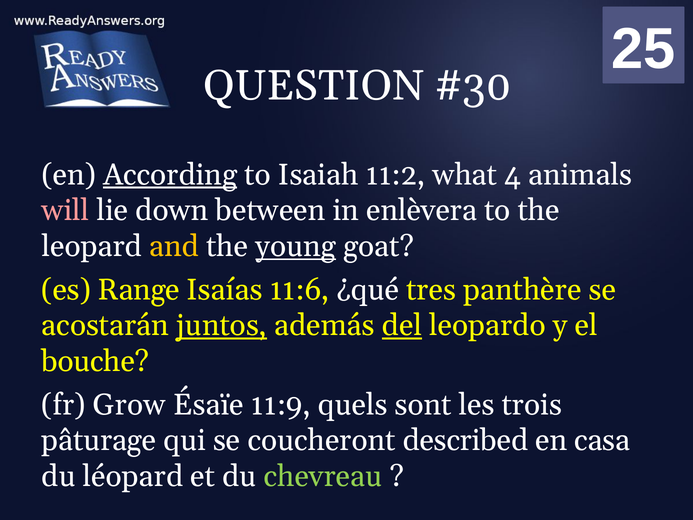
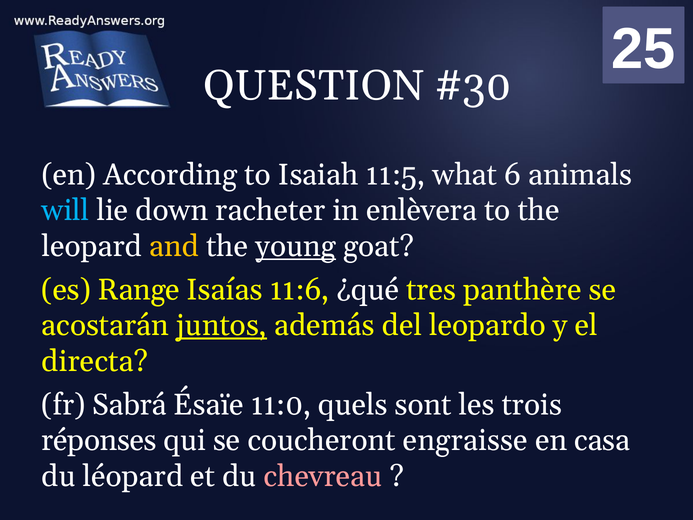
According underline: present -> none (170, 175)
11:2: 11:2 -> 11:5 (395, 175)
4: 4 -> 6 (513, 175)
will colour: pink -> light blue (66, 210)
between: between -> racheter (270, 210)
del underline: present -> none (402, 325)
bouche: bouche -> directa (95, 361)
Grow: Grow -> Sabrá (130, 405)
11:9: 11:9 -> 11:0 (281, 405)
pâturage: pâturage -> réponses (99, 440)
described: described -> engraisse (465, 440)
chevreau colour: light green -> pink (323, 476)
